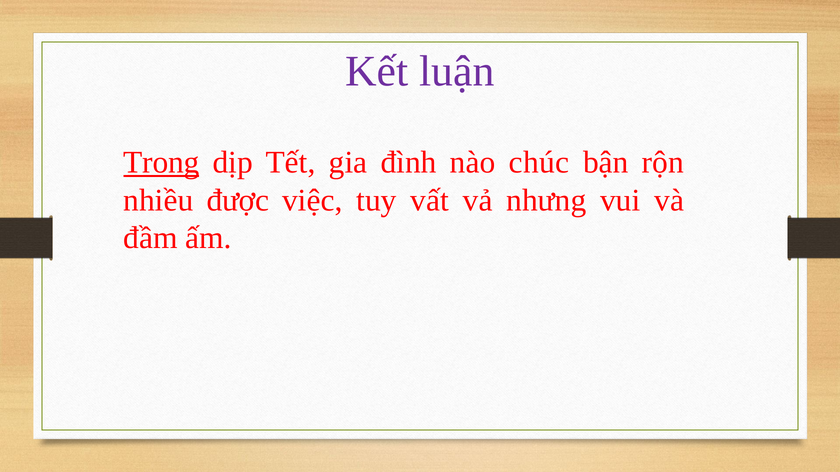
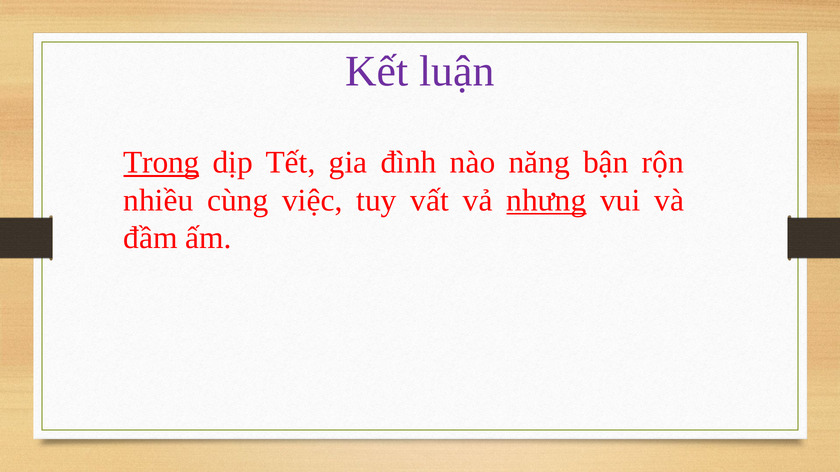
chúc: chúc -> năng (539, 163)
được: được -> cùng (238, 200)
nhưng underline: none -> present (546, 200)
